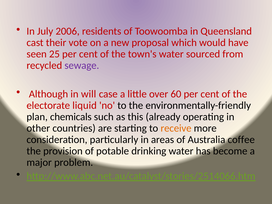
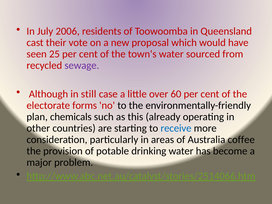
will: will -> still (89, 94)
liquid: liquid -> forms (85, 105)
receive colour: orange -> blue (176, 128)
